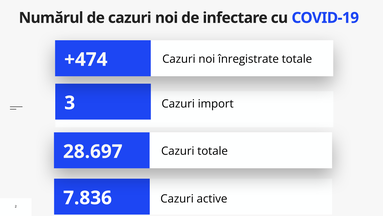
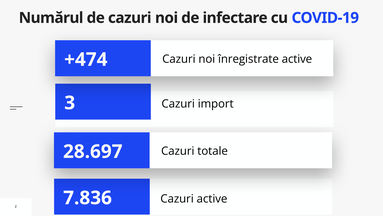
înregistrate totale: totale -> active (297, 59)
